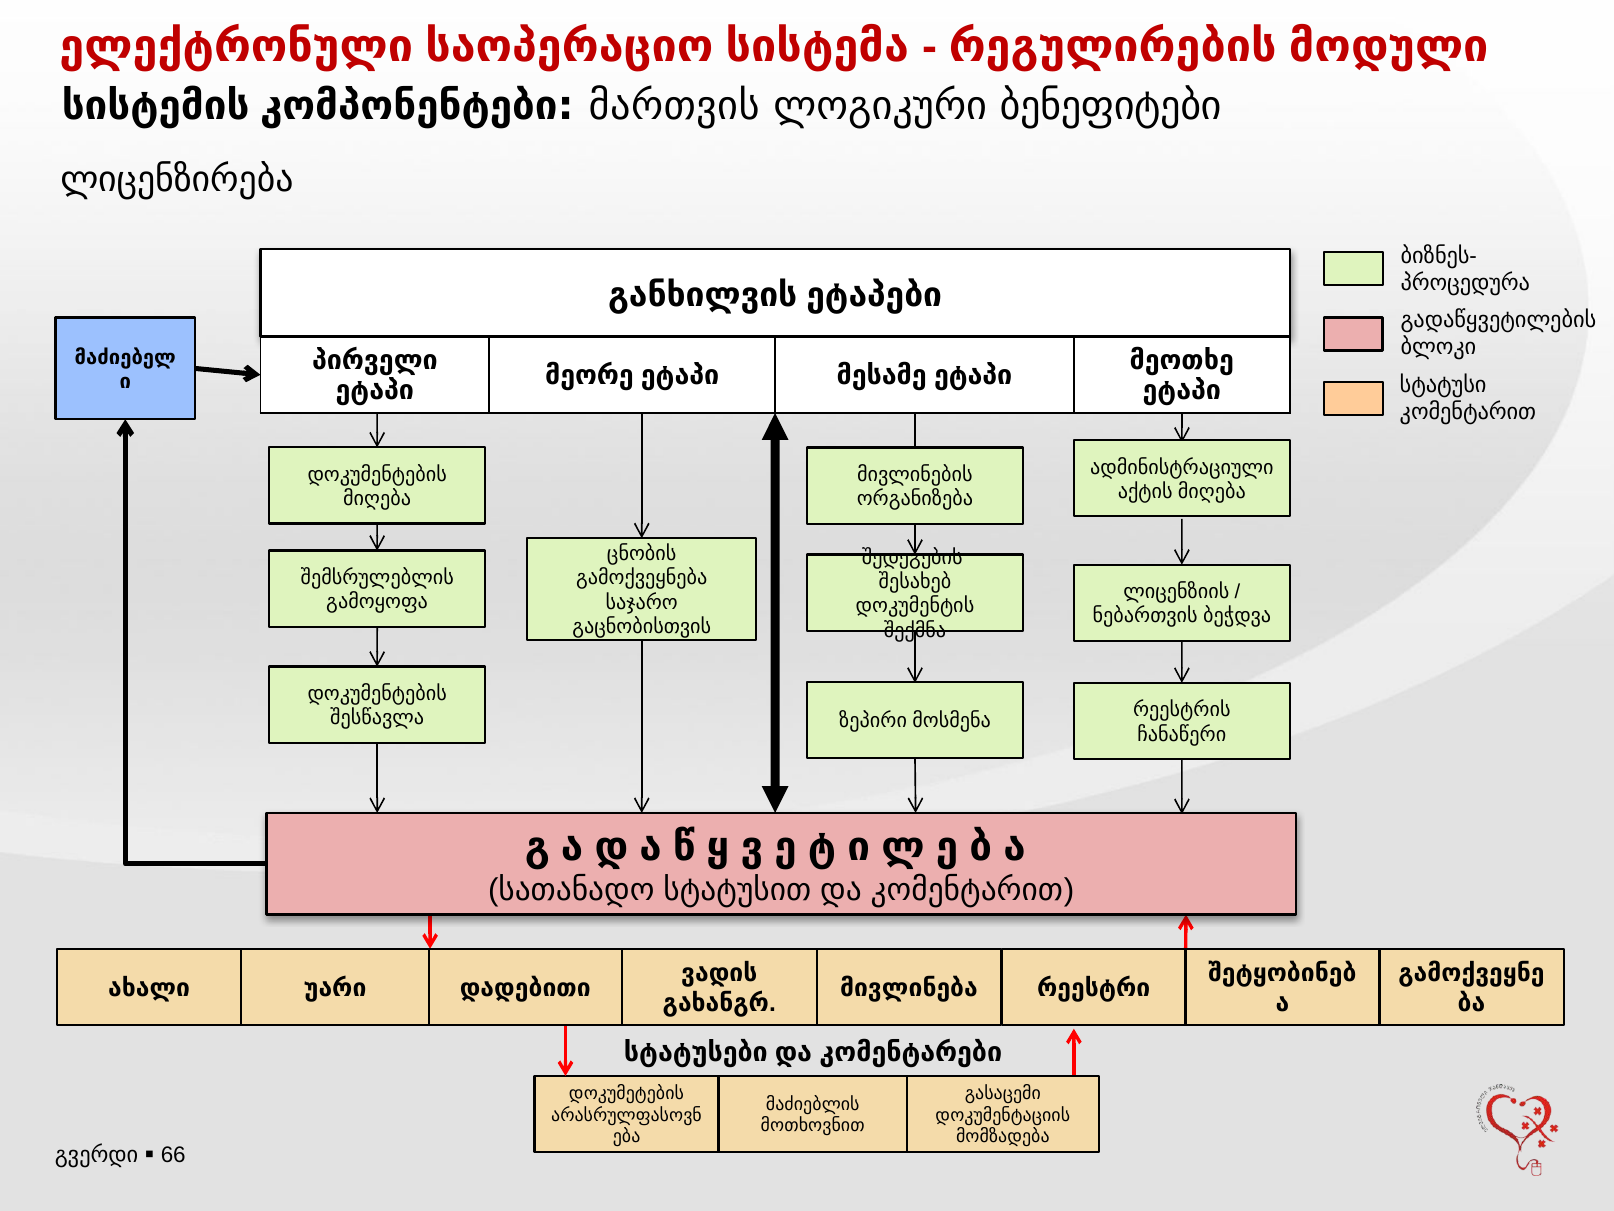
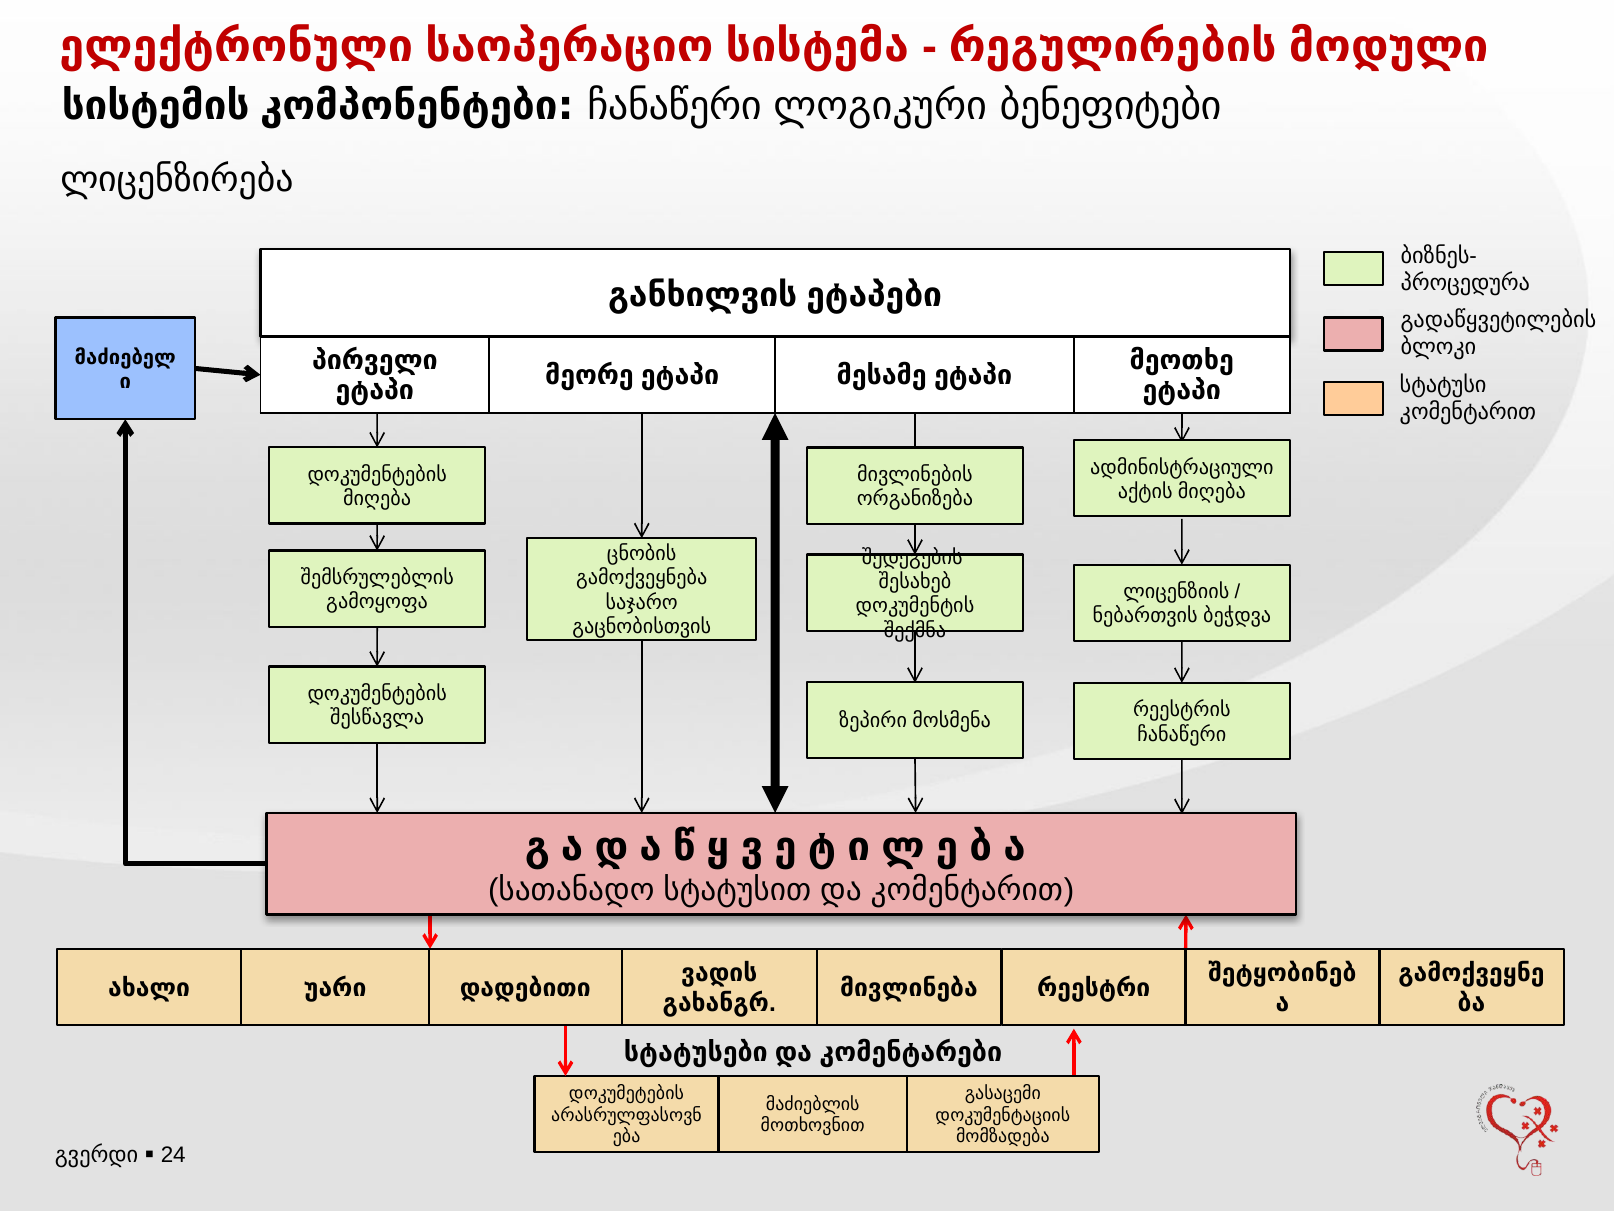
კომპონენტები მართვის: მართვის -> ჩანაწერი (675, 106)
66: 66 -> 24 (173, 1154)
